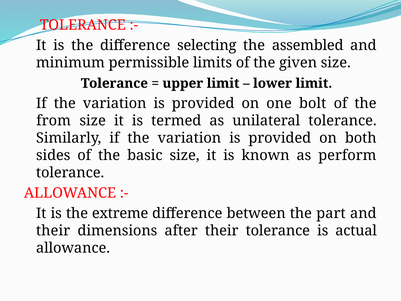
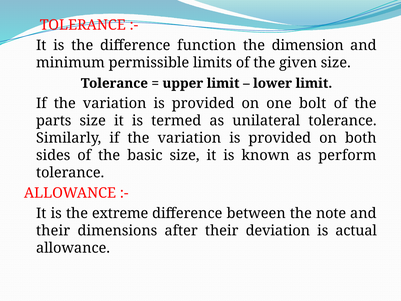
selecting: selecting -> function (207, 45)
assembled: assembled -> dimension (308, 45)
from: from -> parts (54, 121)
part: part -> note (331, 213)
their tolerance: tolerance -> deviation (278, 231)
